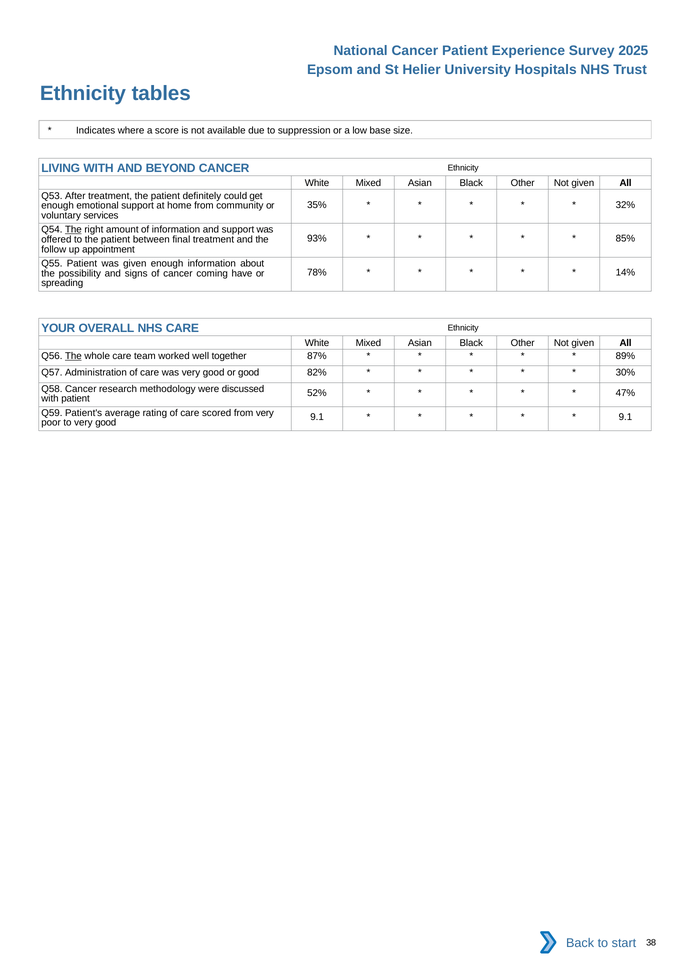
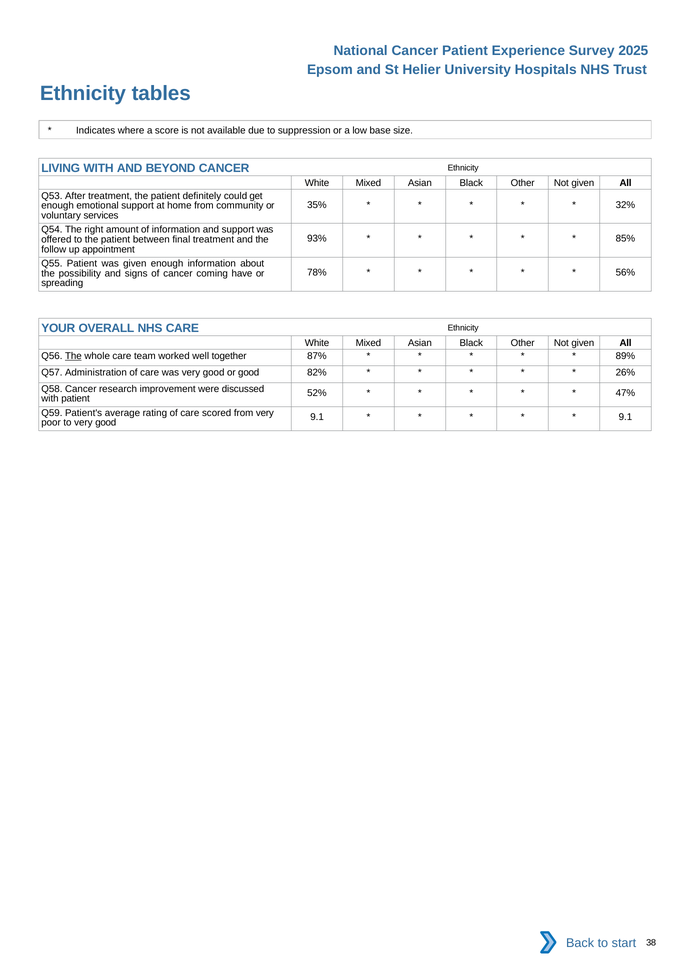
The underline: present -> none (73, 230)
14%: 14% -> 56% (625, 272)
30%: 30% -> 26% (625, 373)
methodology: methodology -> improvement (168, 389)
